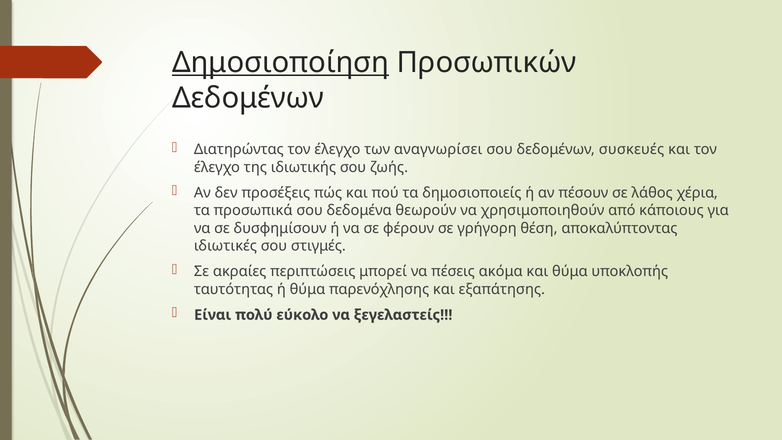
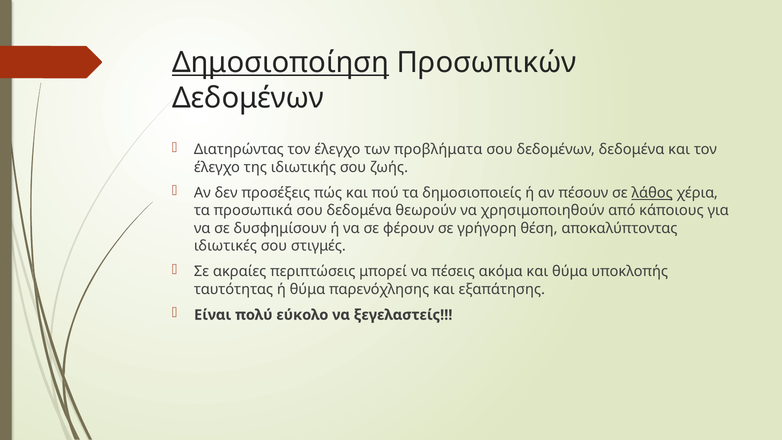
αναγνωρίσει: αναγνωρίσει -> προβλήματα (438, 150)
δεδομένων συσκευές: συσκευές -> δεδομένα (632, 150)
λάθος underline: none -> present (652, 193)
